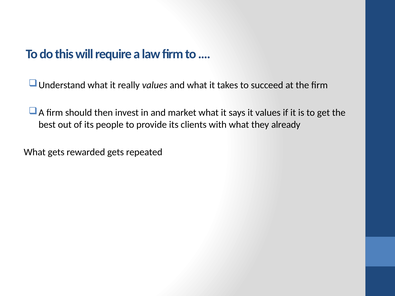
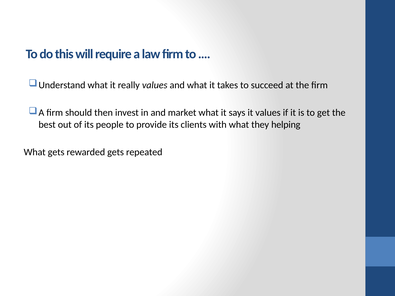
already: already -> helping (286, 125)
